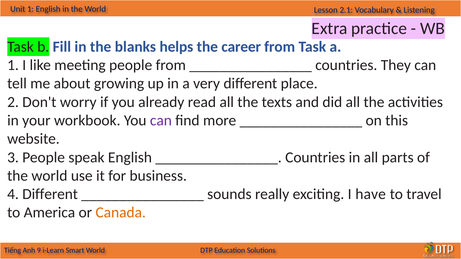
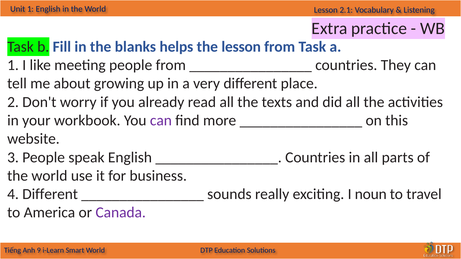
the career: career -> lesson (241, 47)
have: have -> noun (371, 194)
Canada colour: orange -> purple (121, 213)
